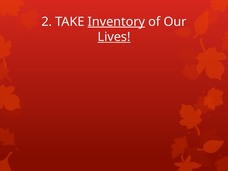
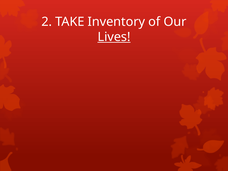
Inventory underline: present -> none (116, 22)
